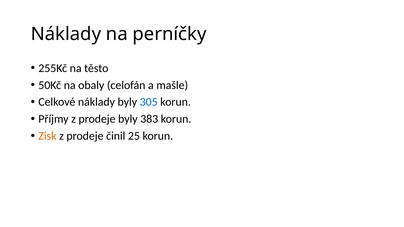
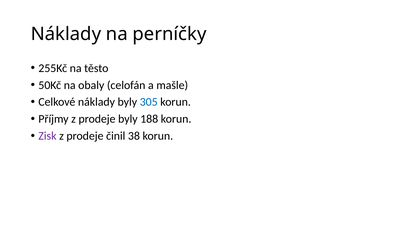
383: 383 -> 188 (149, 119)
Zisk colour: orange -> purple (47, 136)
25: 25 -> 38 (134, 136)
